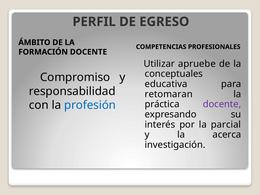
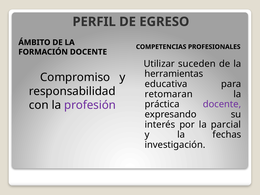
apruebe: apruebe -> suceden (197, 64)
conceptuales: conceptuales -> herramientas (174, 74)
profesión colour: blue -> purple (90, 105)
acerca: acerca -> fechas (227, 135)
